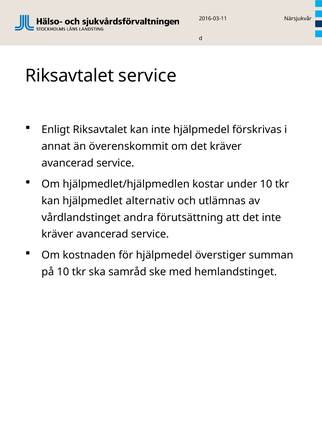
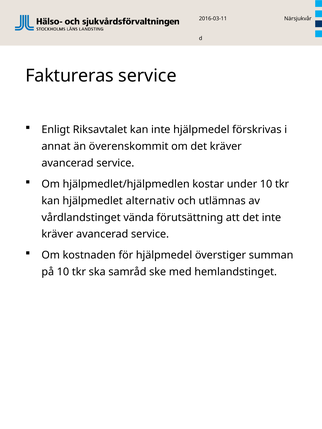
Riksavtalet: Riksavtalet -> Faktureras (70, 76)
andra: andra -> vända (139, 218)
